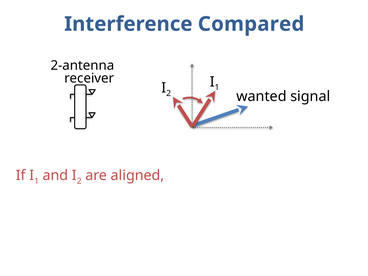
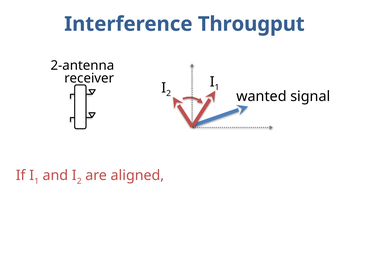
Compared: Compared -> Througput (251, 24)
